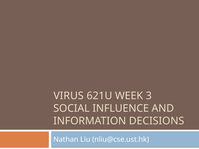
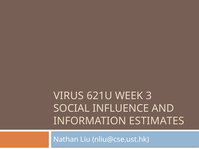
DECISIONS: DECISIONS -> ESTIMATES (157, 121)
